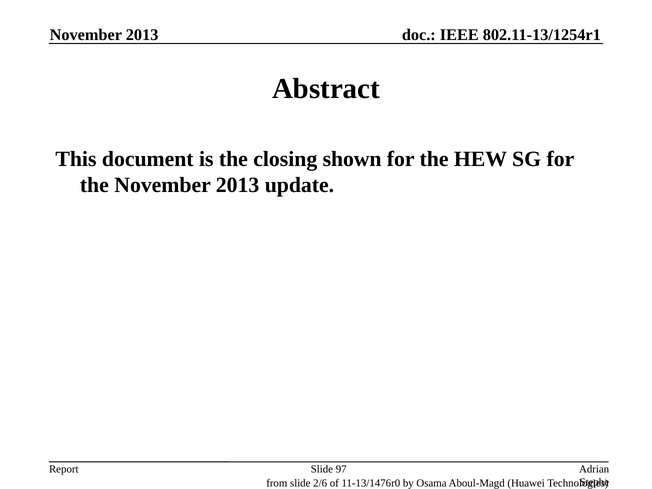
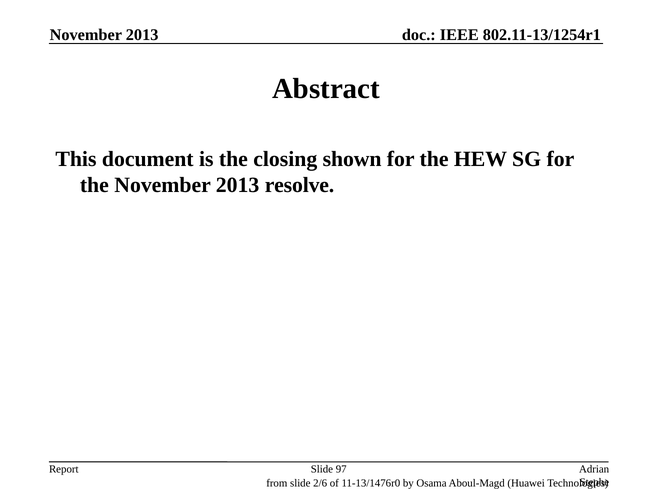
update: update -> resolve (300, 185)
